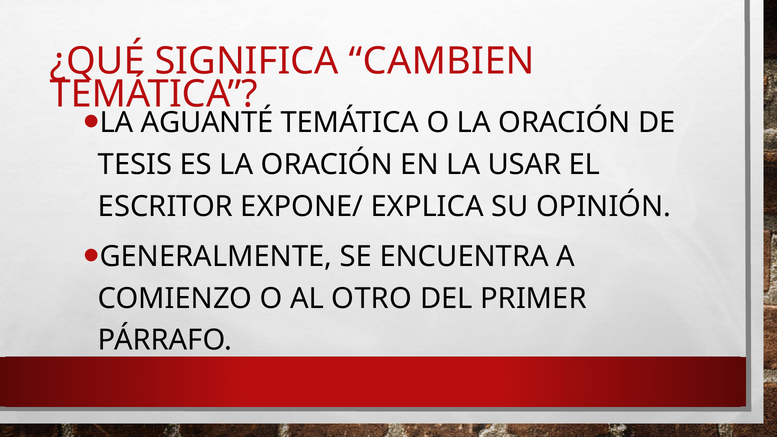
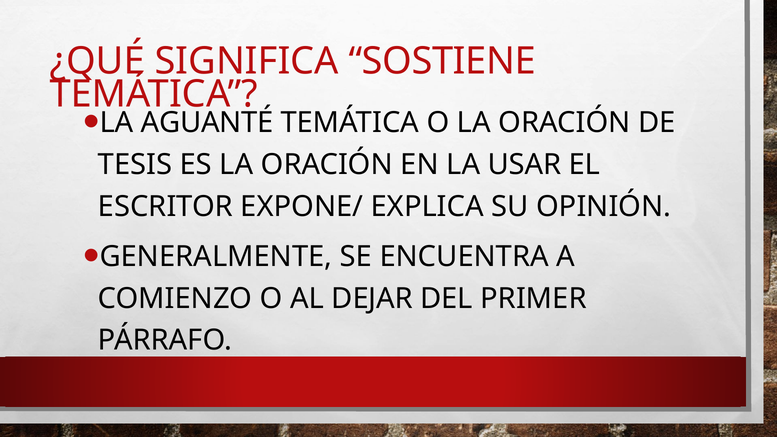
CAMBIEN: CAMBIEN -> SOSTIENE (442, 61)
OTRO: OTRO -> DEJAR (372, 298)
